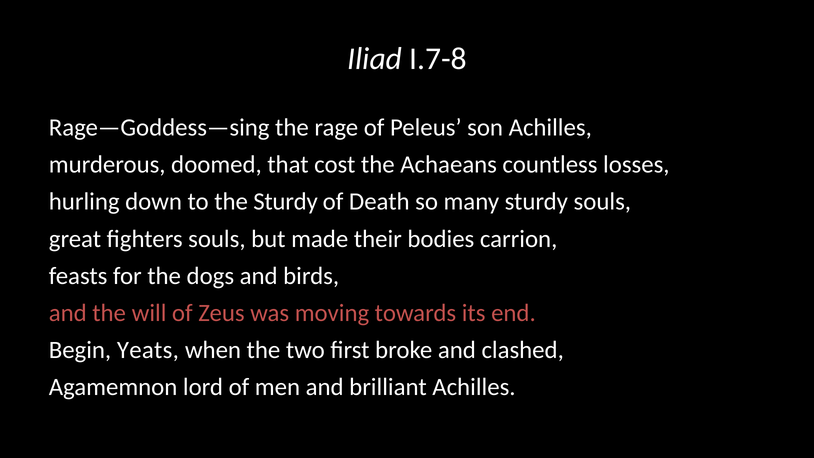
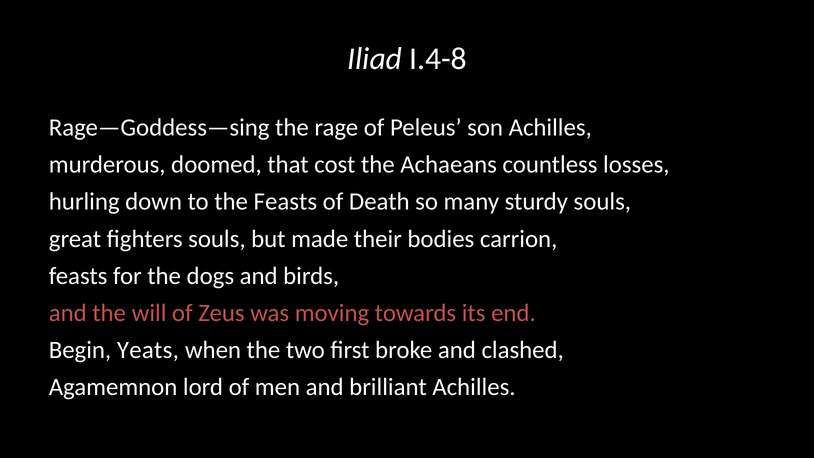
I.7-8: I.7-8 -> I.4-8 (438, 59)
the Sturdy: Sturdy -> Feasts (285, 202)
